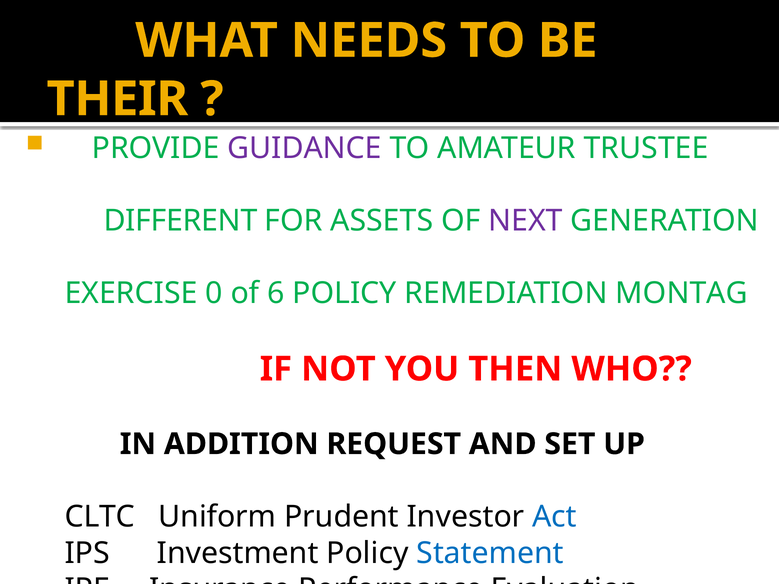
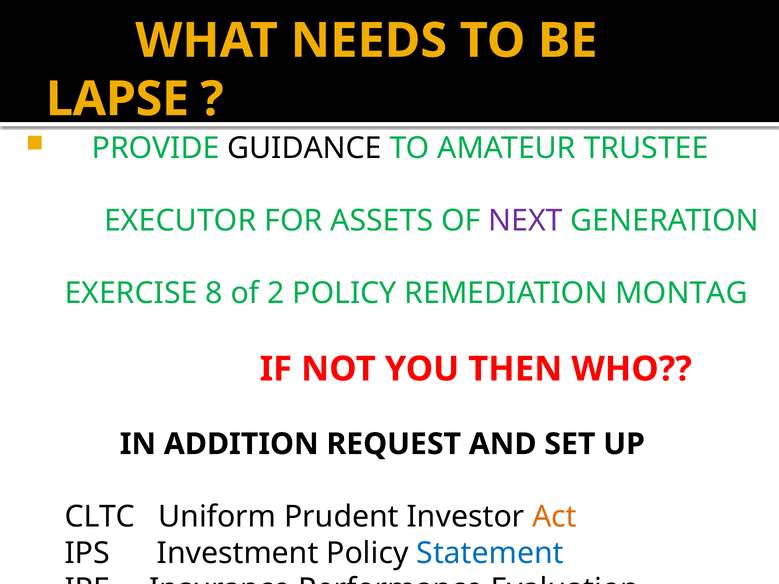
THEIR: THEIR -> LAPSE (117, 99)
GUIDANCE colour: purple -> black (305, 148)
DIFFERENT: DIFFERENT -> EXECUTOR (180, 221)
0: 0 -> 8 (214, 294)
6: 6 -> 2 (276, 294)
Act colour: blue -> orange (554, 517)
